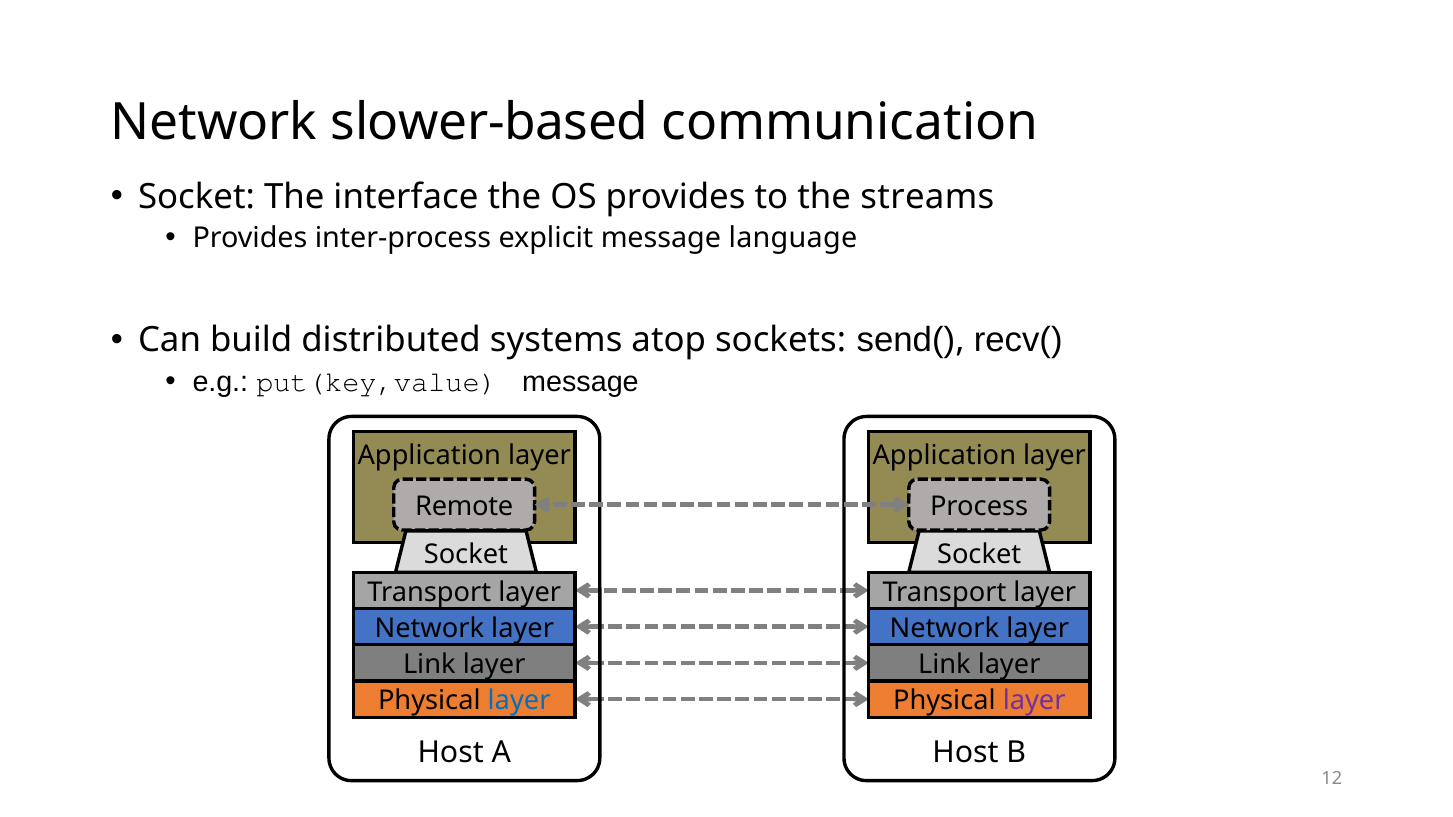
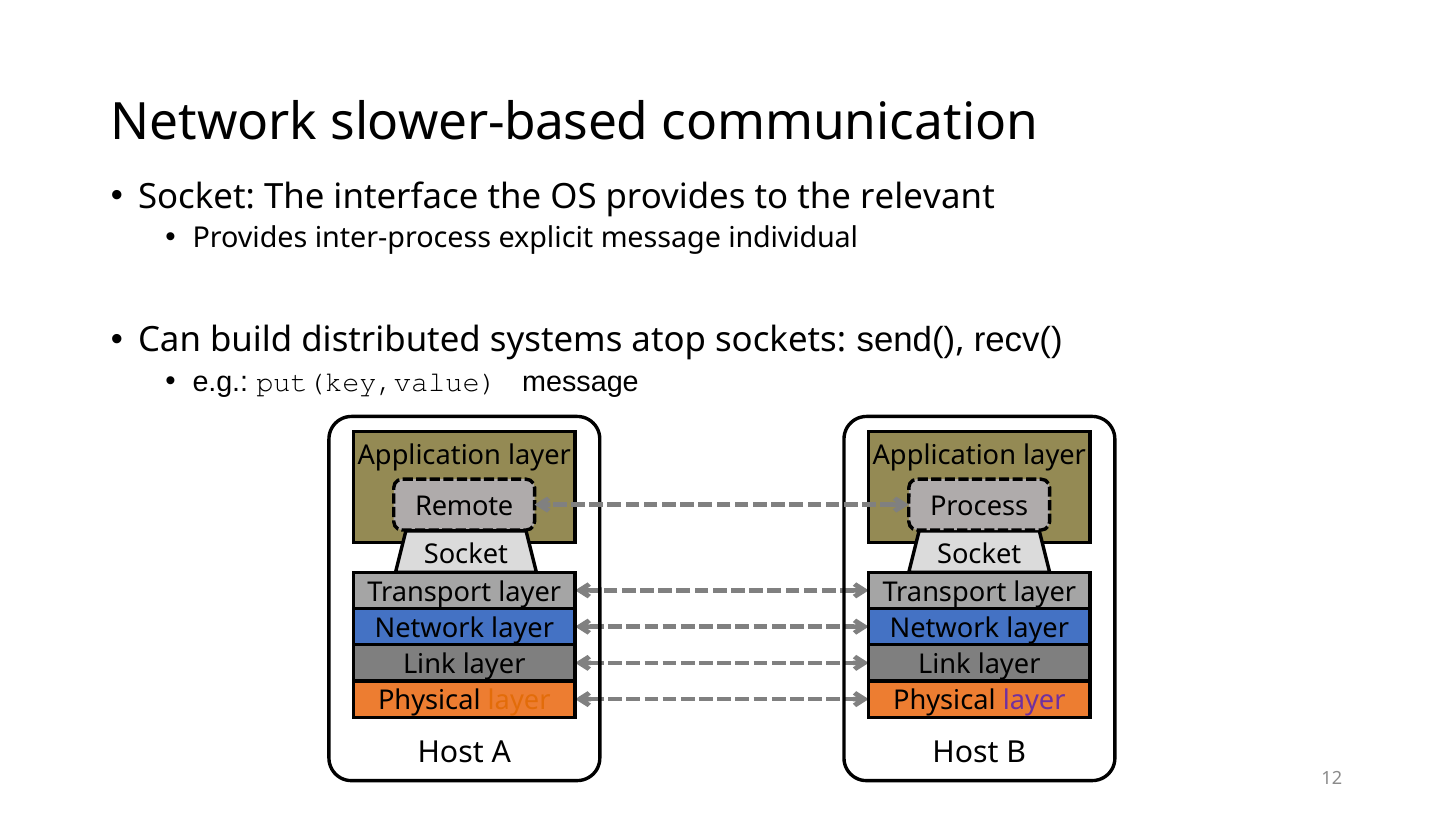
streams: streams -> relevant (927, 197)
language: language -> individual (793, 238)
layer colour: blue -> orange (519, 701)
